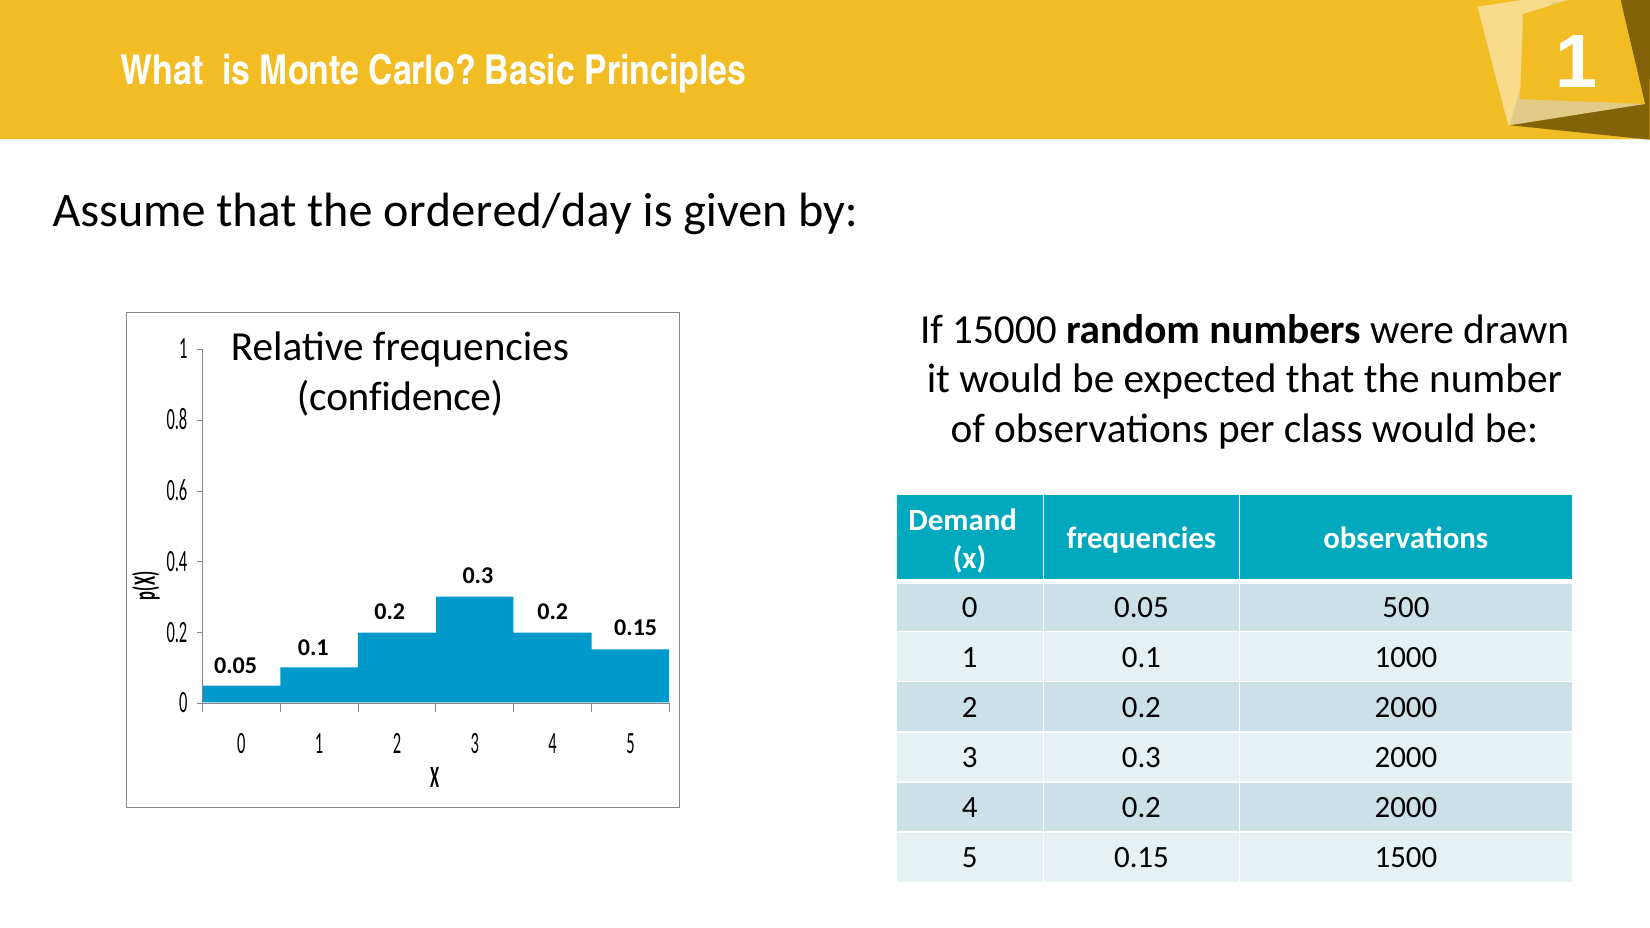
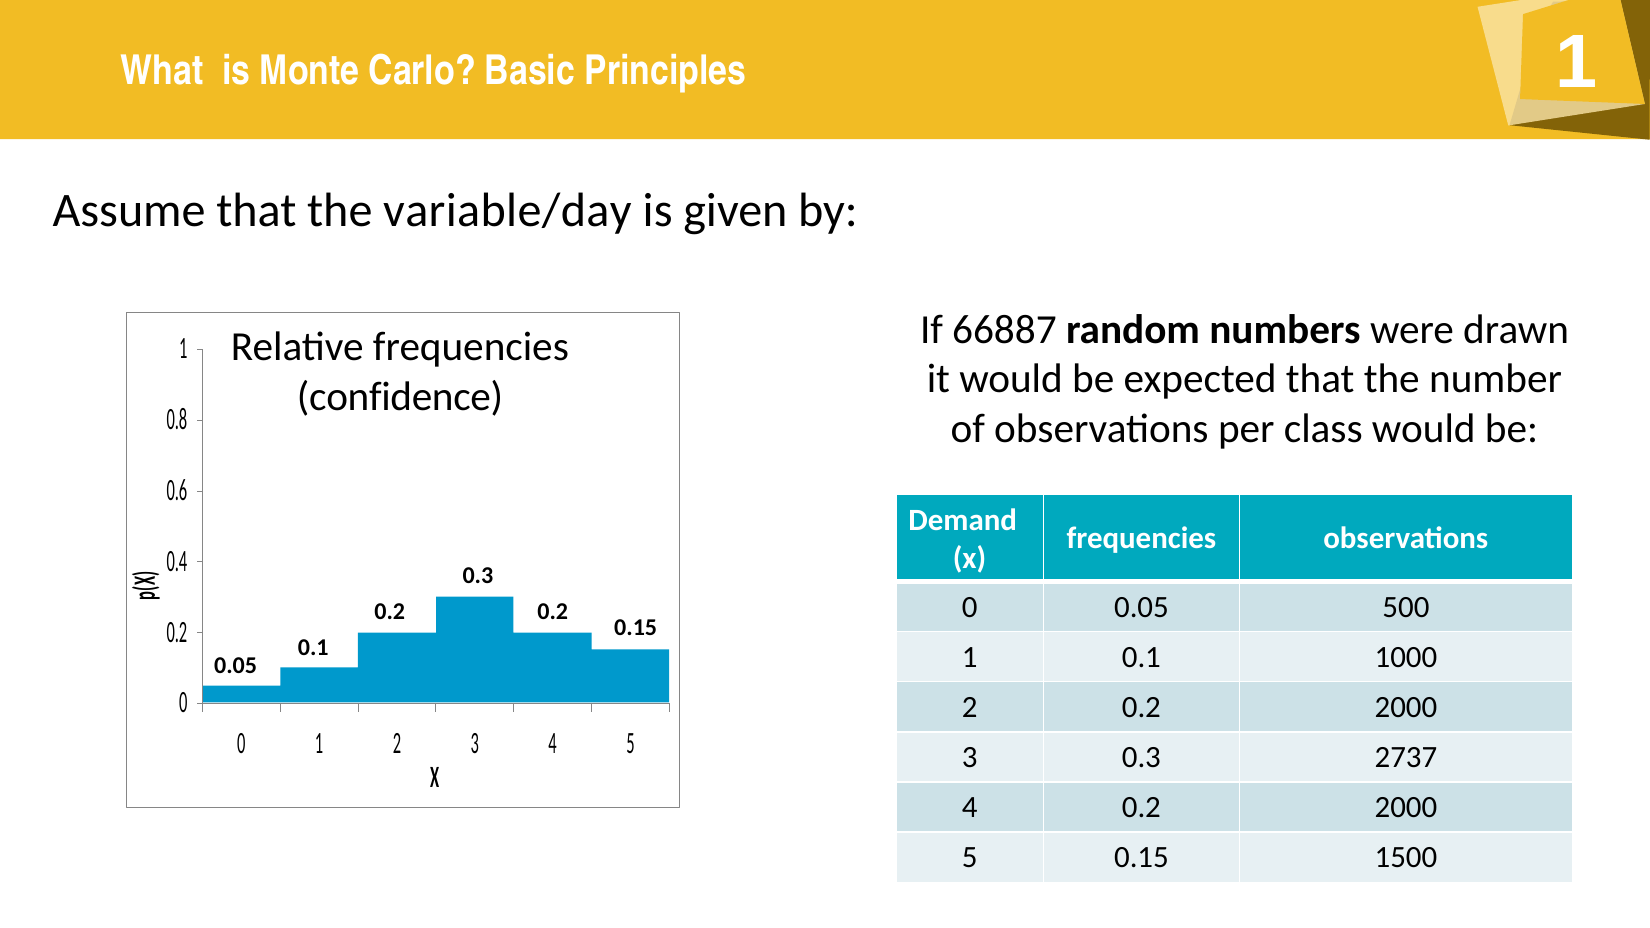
ordered/day: ordered/day -> variable/day (507, 211)
15000: 15000 -> 66887 (1004, 330)
0.3 2000: 2000 -> 2737 (1406, 757)
